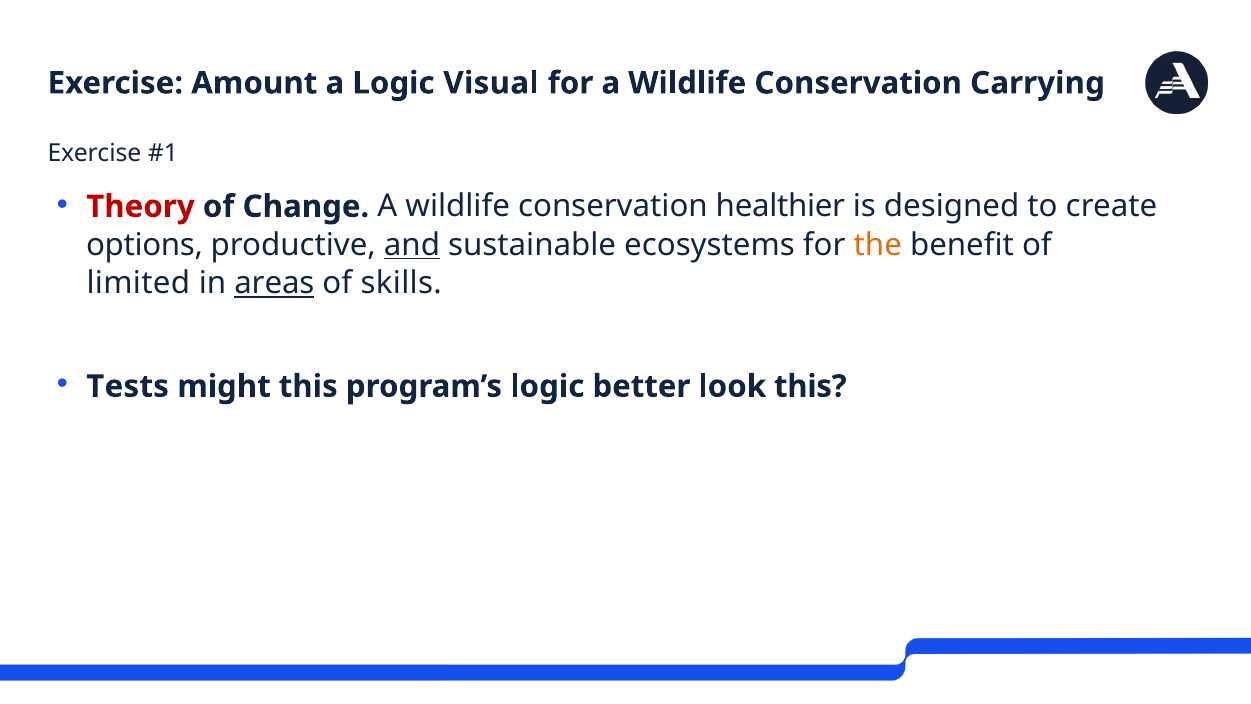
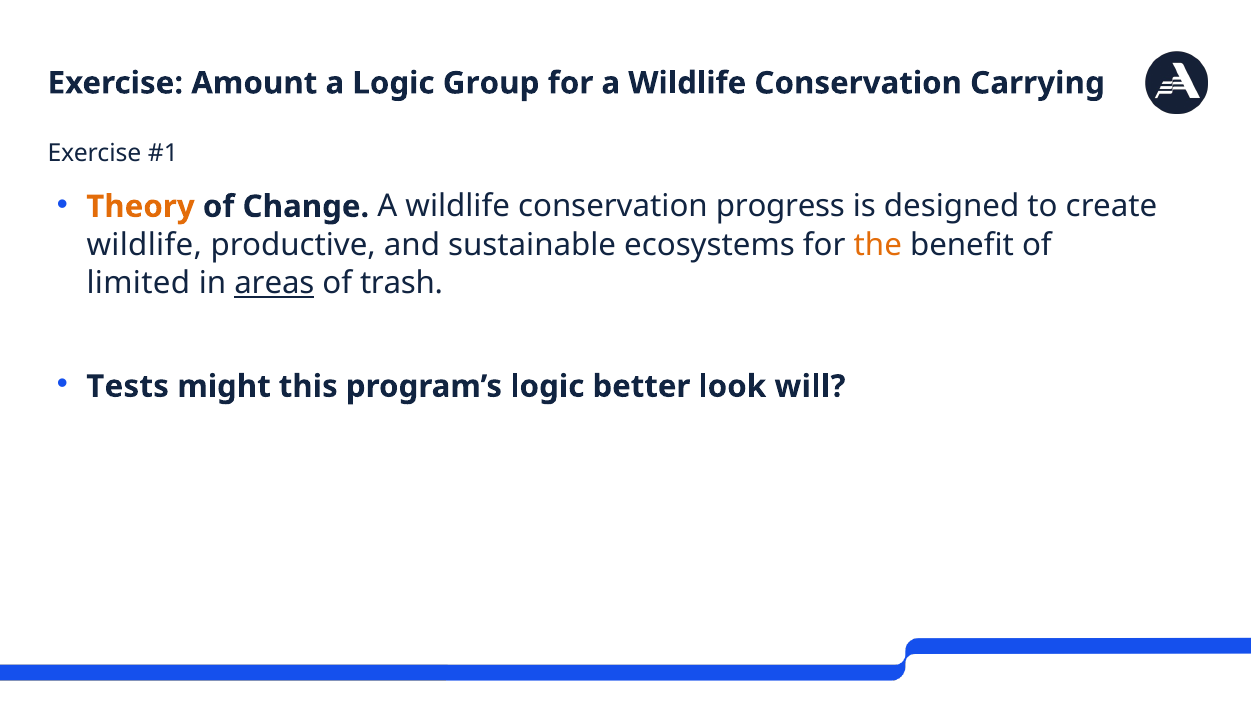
Visual: Visual -> Group (491, 83)
Theory colour: red -> orange (140, 207)
healthier: healthier -> progress (780, 207)
options: options -> wildlife (144, 245)
and underline: present -> none (412, 245)
skills: skills -> trash (401, 283)
look this: this -> will (810, 386)
